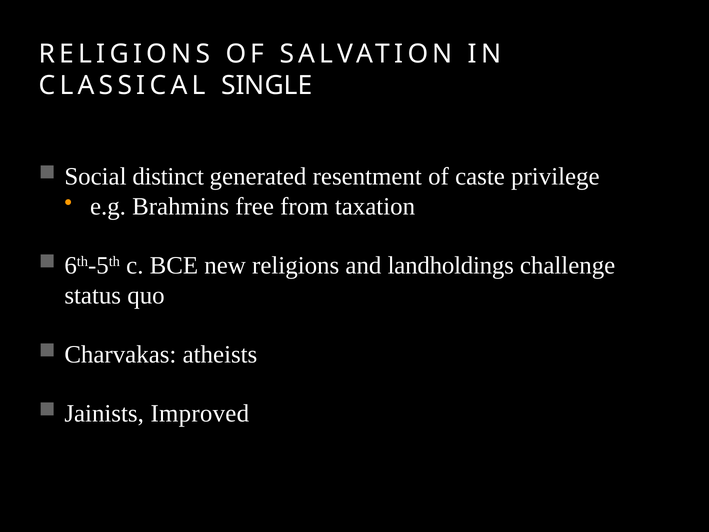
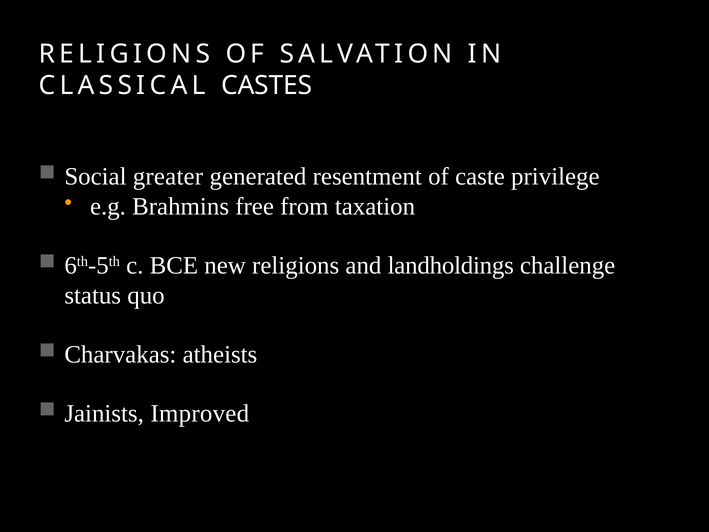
SINGLE: SINGLE -> CASTES (267, 86)
distinct: distinct -> greater (168, 177)
